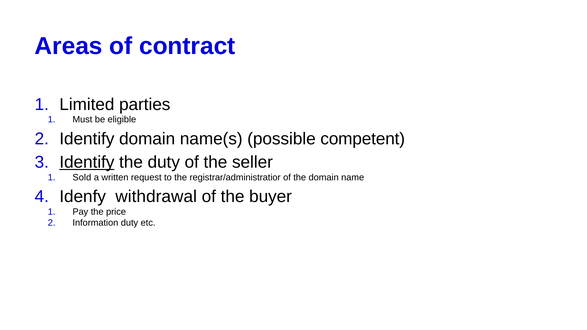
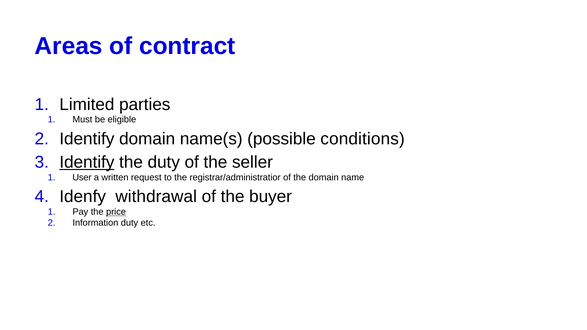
competent: competent -> conditions (363, 139)
Sold: Sold -> User (82, 178)
price underline: none -> present (116, 212)
